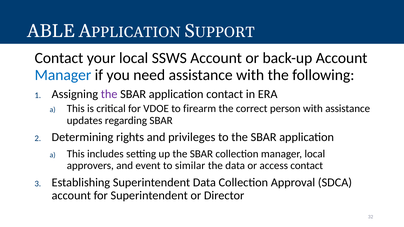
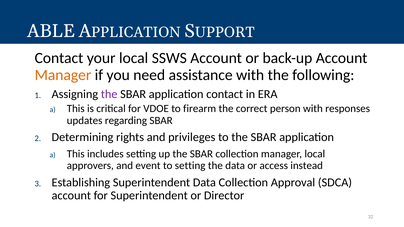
Manager colour: blue -> orange (63, 75)
with assistance: assistance -> responses (348, 109)
to similar: similar -> setting (190, 166)
access contact: contact -> instead (307, 166)
